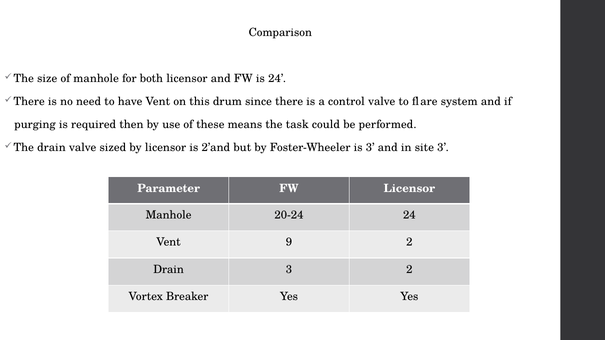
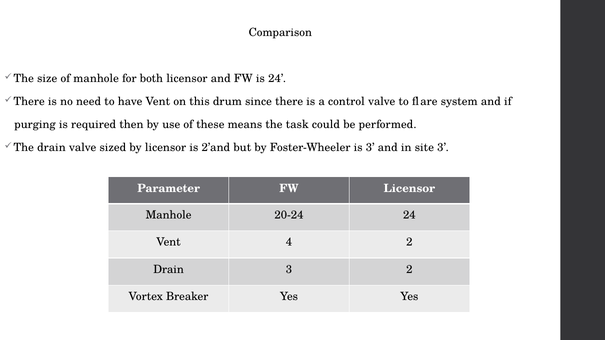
9: 9 -> 4 (289, 242)
